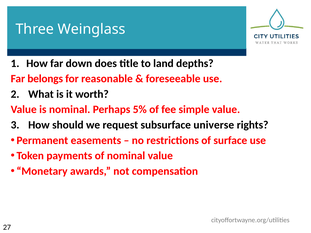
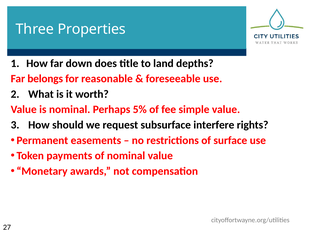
Weinglass: Weinglass -> Properties (92, 29)
universe: universe -> interfere (214, 125)
